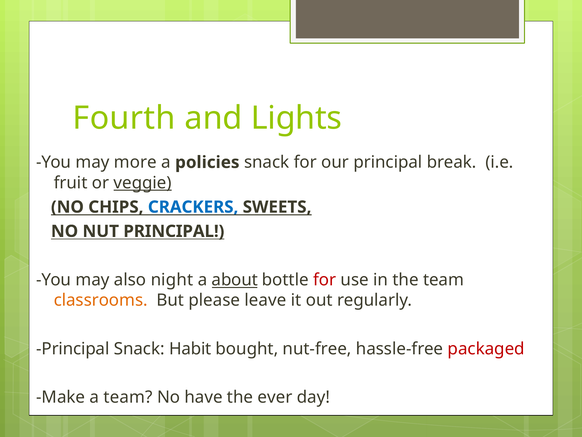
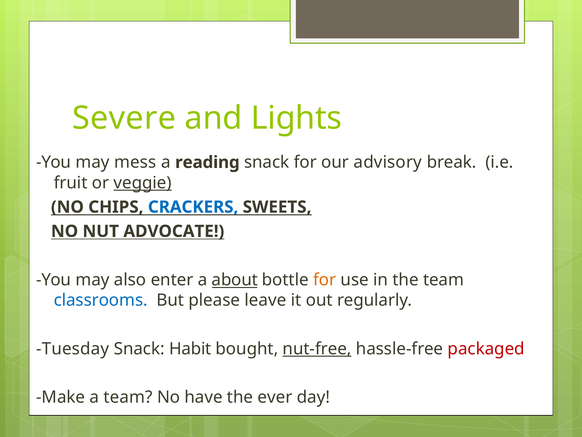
Fourth: Fourth -> Severe (124, 118)
more: more -> mess (135, 162)
policies: policies -> reading (207, 162)
our principal: principal -> advisory (388, 162)
NUT PRINCIPAL: PRINCIPAL -> ADVOCATE (174, 231)
night: night -> enter (172, 280)
for colour: red -> orange (325, 280)
classrooms colour: orange -> blue (101, 300)
Principal: Principal -> Tuesday (73, 348)
nut-free underline: none -> present (317, 348)
